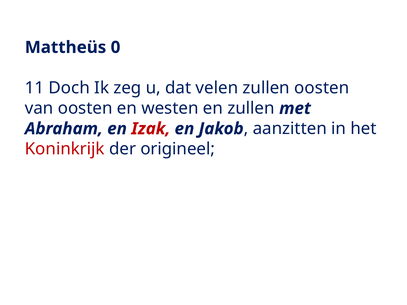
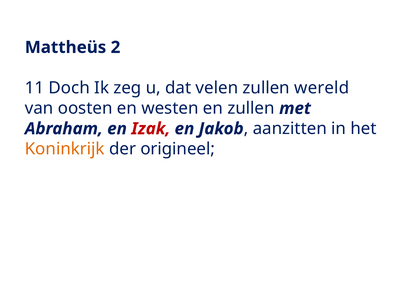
0: 0 -> 2 (116, 47)
zullen oosten: oosten -> wereld (322, 88)
Koninkrijk colour: red -> orange (65, 149)
